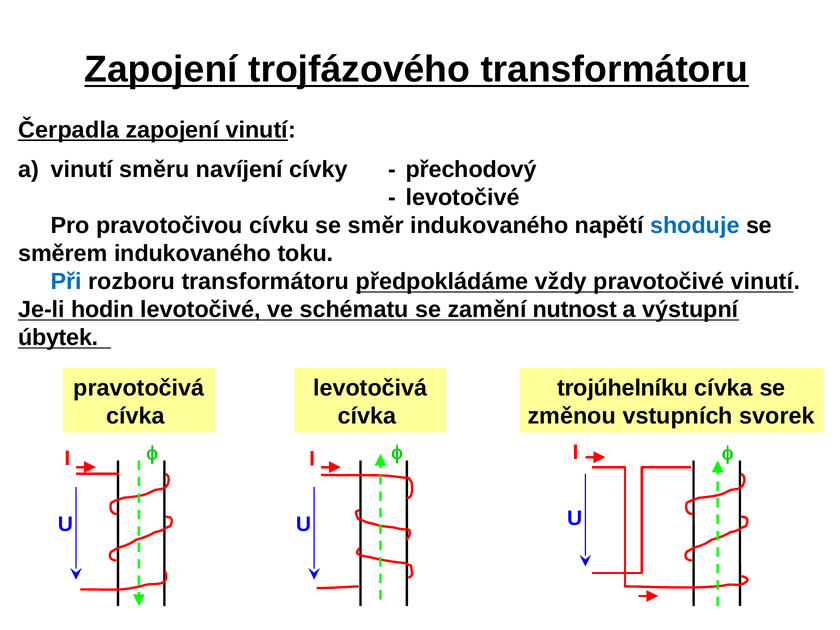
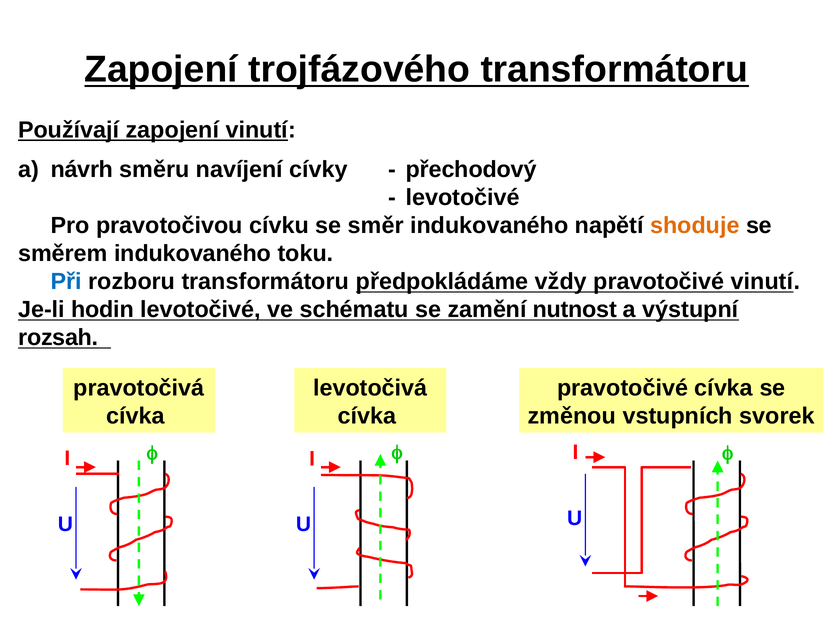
Čerpadla: Čerpadla -> Používají (69, 130)
a vinutí: vinutí -> návrh (82, 170)
shoduje colour: blue -> orange (695, 226)
úbytek: úbytek -> rozsah (58, 338)
trojúhelníku: trojúhelníku -> pravotočivé (623, 388)
